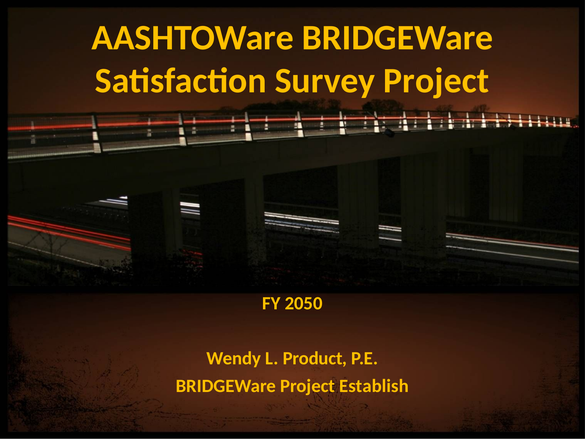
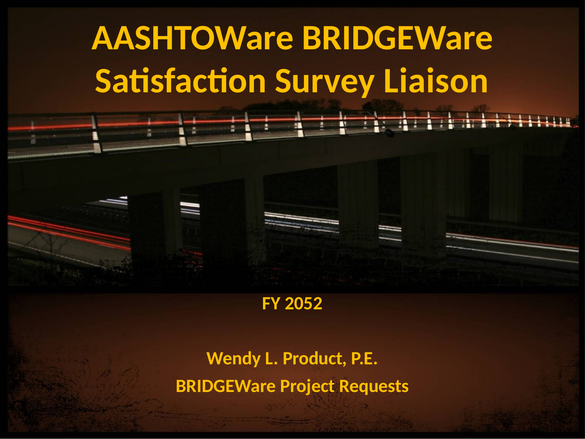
Survey Project: Project -> Liaison (436, 81)
2050: 2050 -> 2052 (304, 303)
Establish: Establish -> Requests (374, 386)
